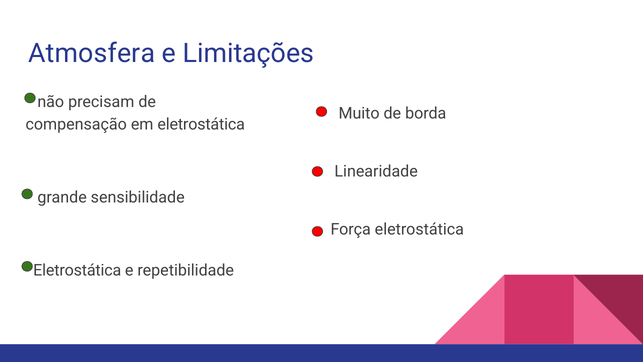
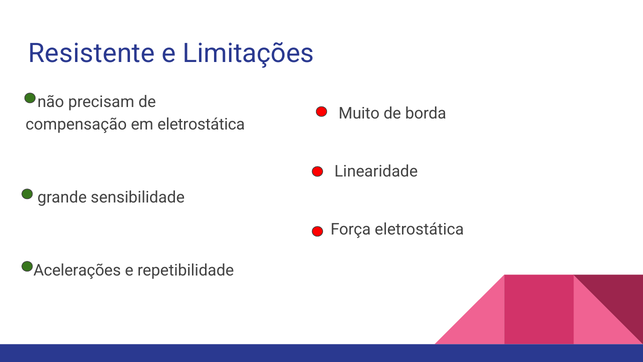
Atmosfera: Atmosfera -> Resistente (92, 53)
Eletrostática: Eletrostática -> Acelerações (77, 270)
